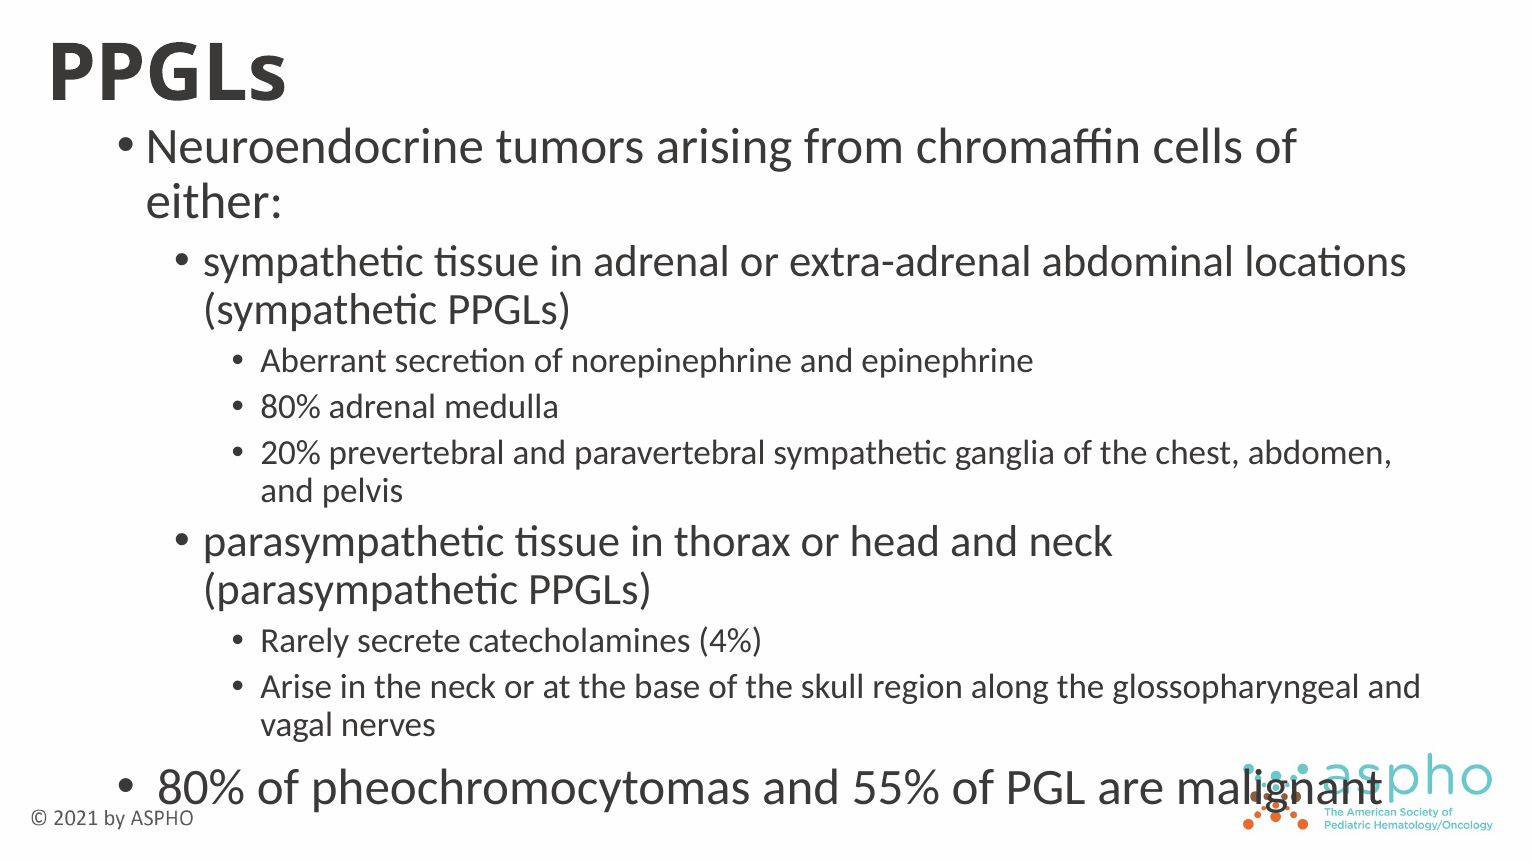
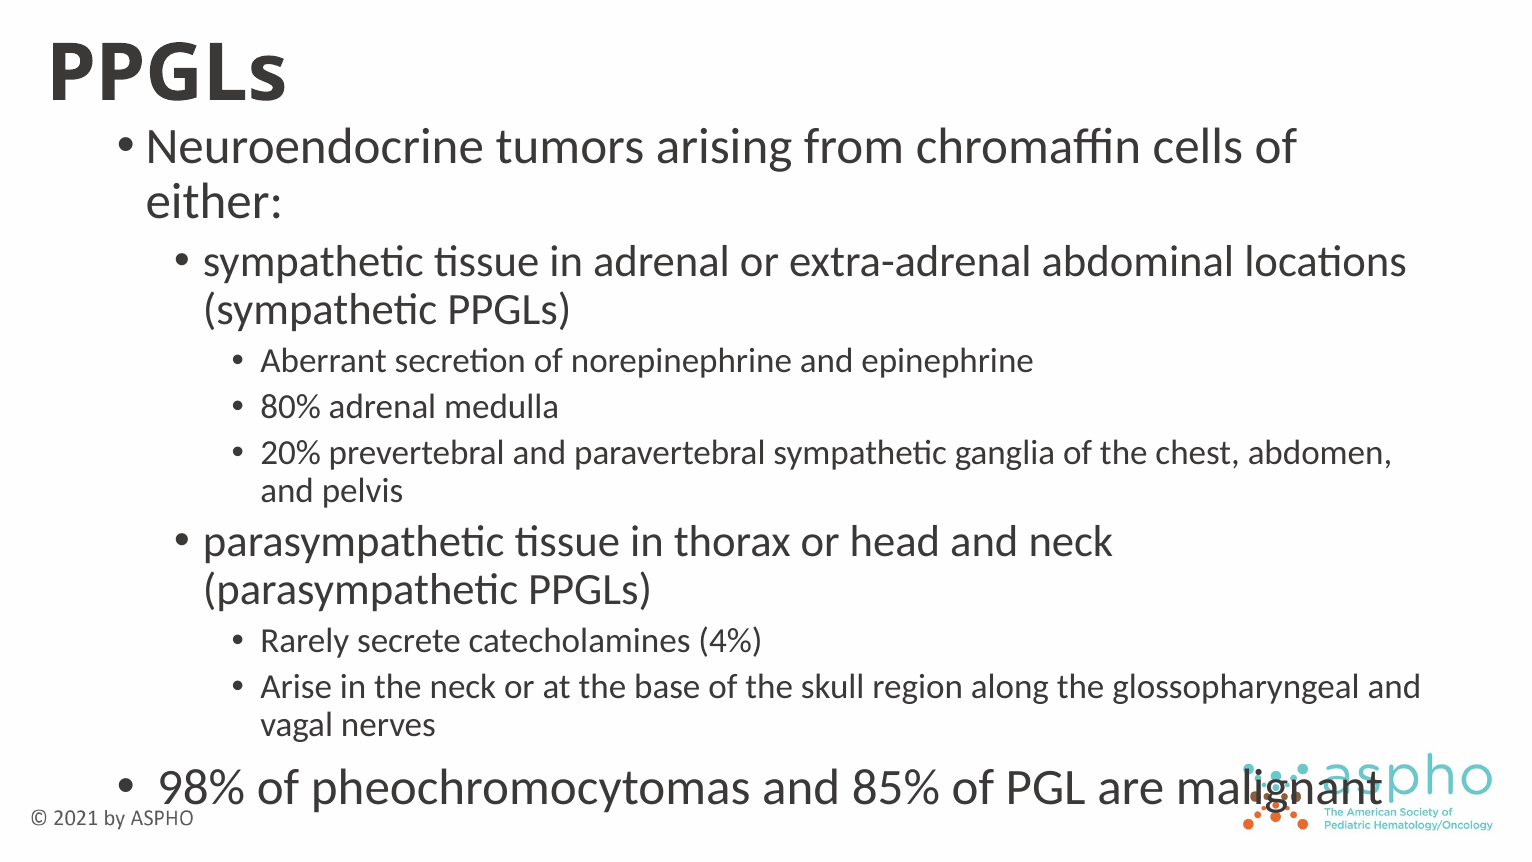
80%: 80% -> 98% (201, 787)
55%: 55% -> 85% (896, 787)
